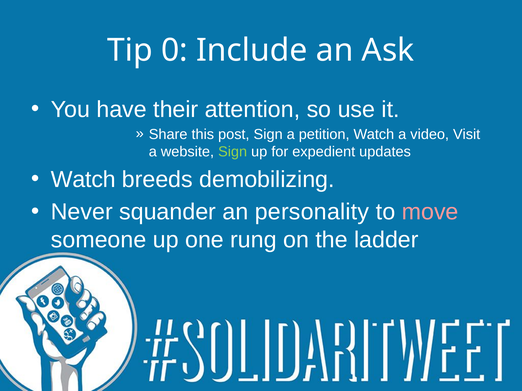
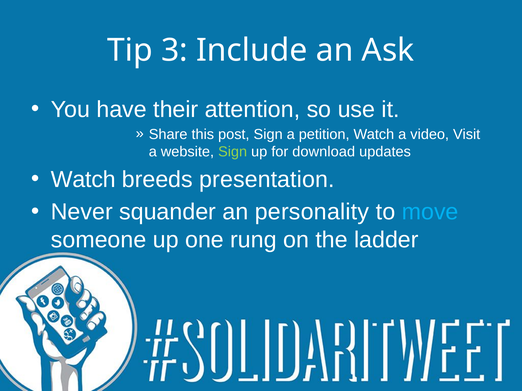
0: 0 -> 3 (174, 51)
expedient: expedient -> download (324, 152)
demobilizing: demobilizing -> presentation (267, 180)
move colour: pink -> light blue (430, 212)
